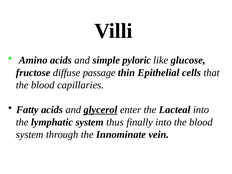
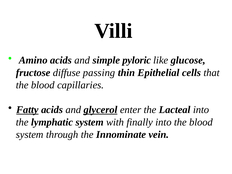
passage: passage -> passing (99, 73)
Fatty underline: none -> present (27, 110)
thus: thus -> with (115, 122)
